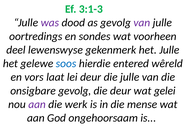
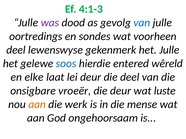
3:1-3: 3:1-3 -> 4:1-3 (91, 9)
van colour: purple -> blue (142, 23)
vors: vors -> elke (34, 77)
die julle: julle -> deel (130, 77)
onsigbare gevolg: gevolg -> vroeër (75, 91)
gelei: gelei -> luste (165, 91)
aan colour: purple -> orange (37, 105)
